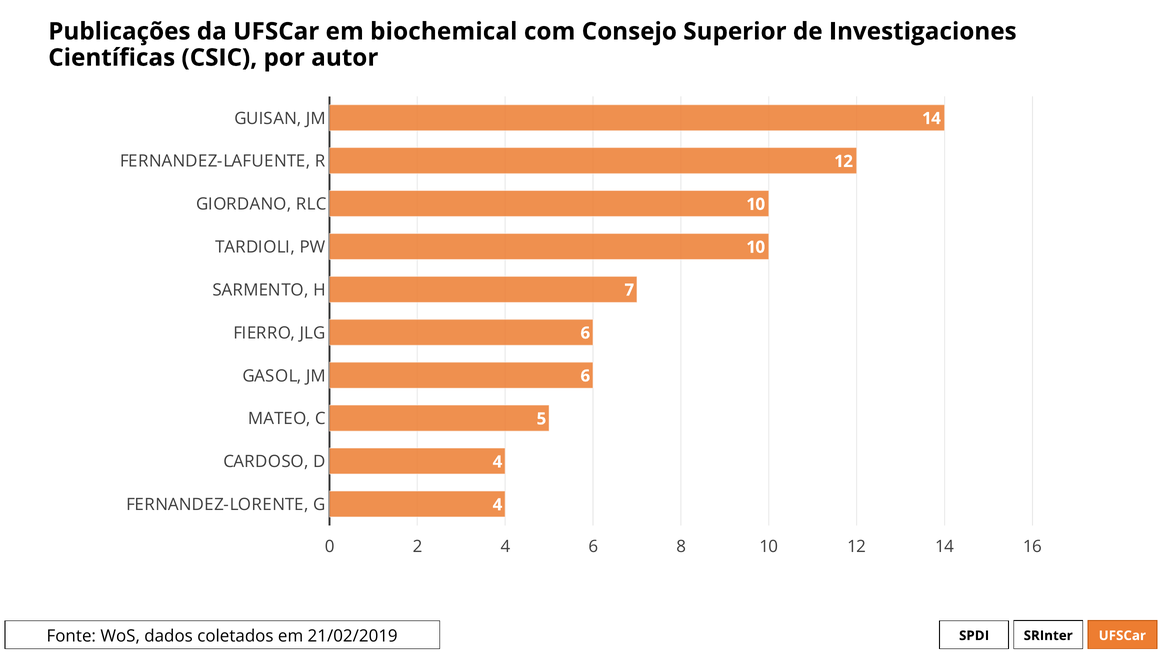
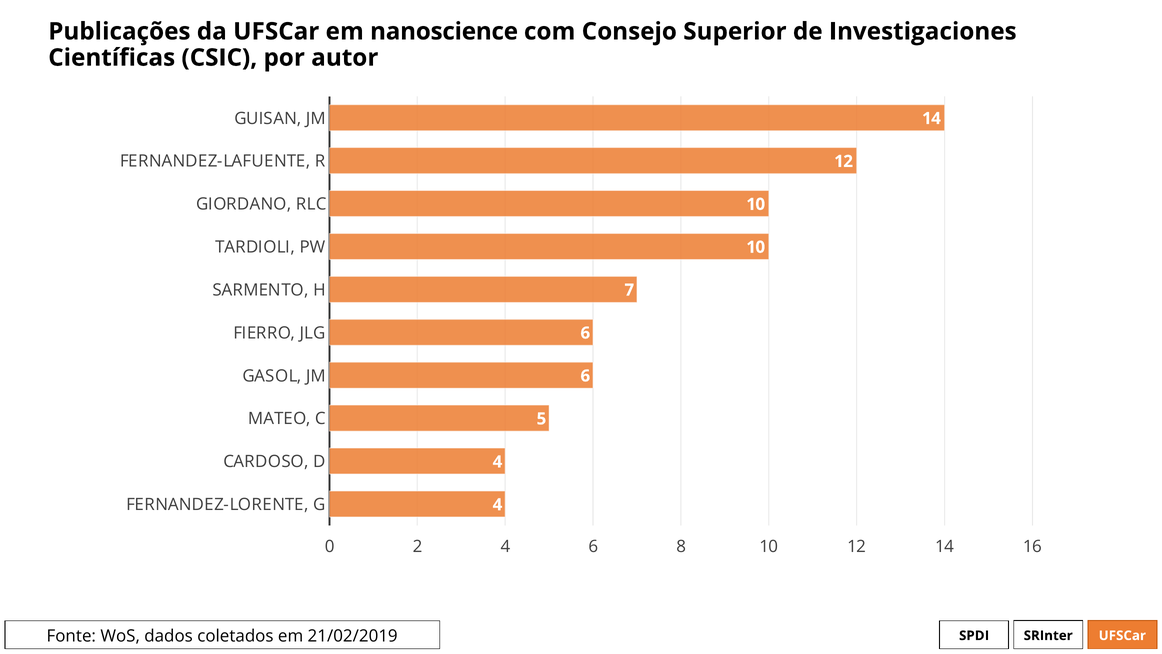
biochemical: biochemical -> nanoscience (444, 31)
